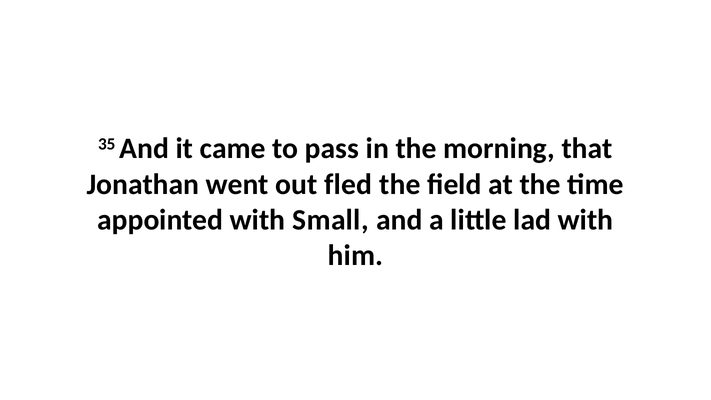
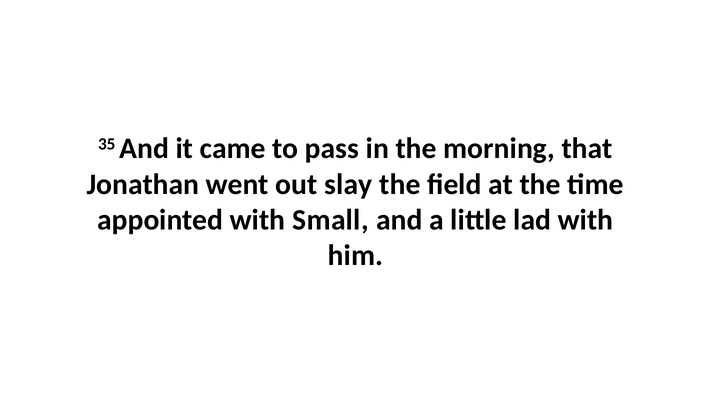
fled: fled -> slay (348, 184)
